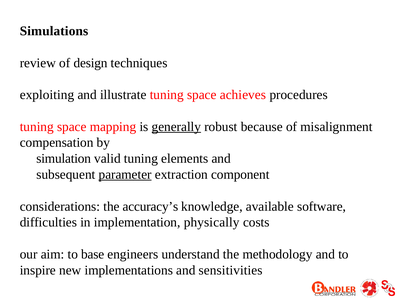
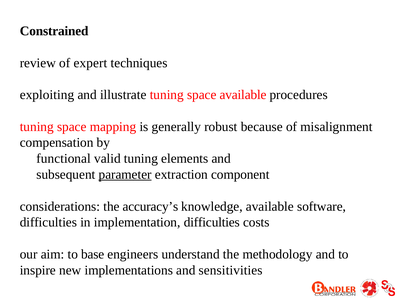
Simulations: Simulations -> Constrained (54, 31)
design: design -> expert (90, 63)
space achieves: achieves -> available (243, 95)
generally underline: present -> none (176, 126)
simulation: simulation -> functional (64, 158)
implementation physically: physically -> difficulties (212, 222)
